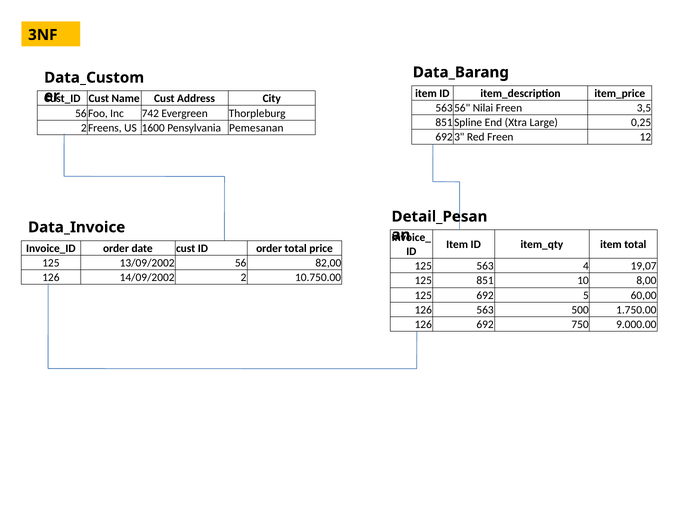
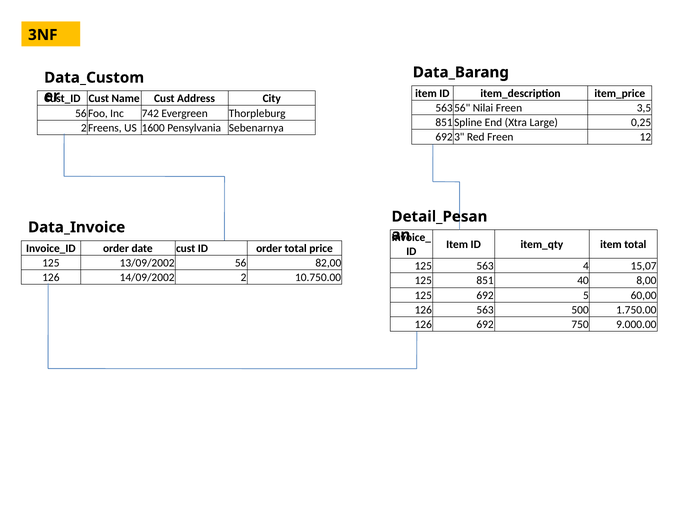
Pemesanan: Pemesanan -> Sebenarnya (256, 128)
19,07: 19,07 -> 15,07 (644, 266)
10: 10 -> 40 (583, 281)
